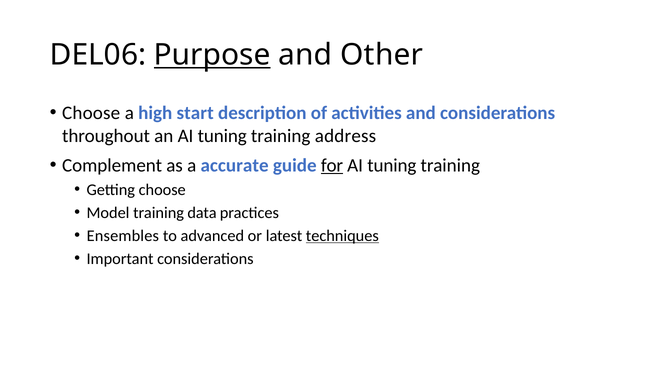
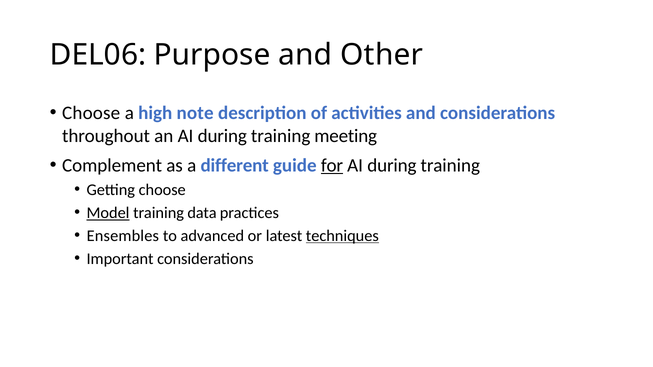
Purpose underline: present -> none (212, 55)
start: start -> note (195, 113)
an AI tuning: tuning -> during (222, 136)
address: address -> meeting (346, 136)
accurate: accurate -> different (235, 166)
tuning: tuning -> during (392, 166)
Model underline: none -> present (108, 213)
